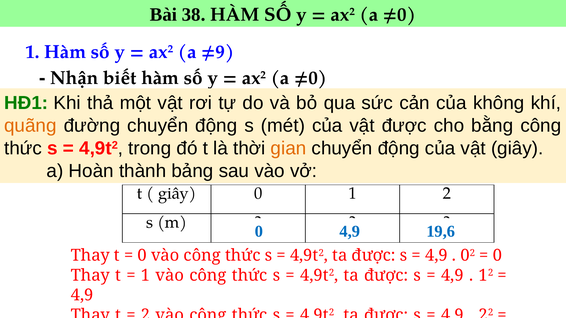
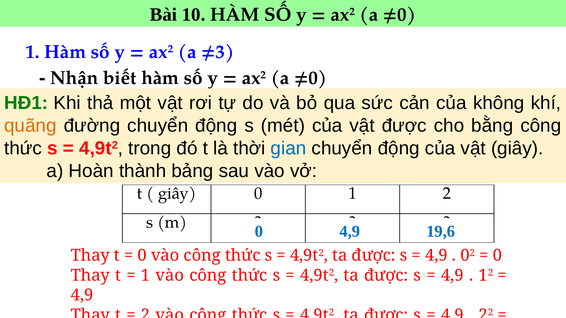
38: 38 -> 10 (194, 15)
≠9: ≠9 -> ≠3 (218, 52)
gian colour: orange -> blue (289, 148)
